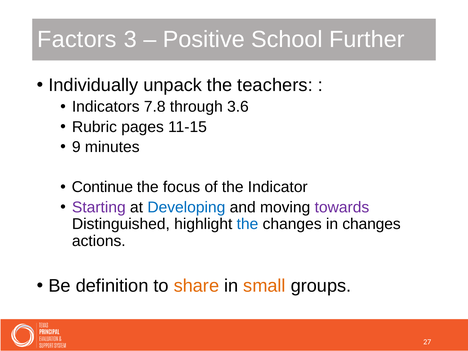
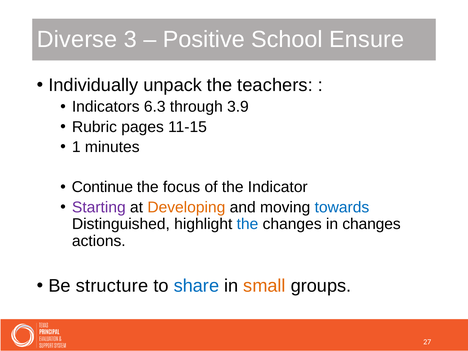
Factors: Factors -> Diverse (77, 39)
Further: Further -> Ensure (367, 39)
7.8: 7.8 -> 6.3 (155, 107)
3.6: 3.6 -> 3.9 (238, 107)
9: 9 -> 1 (76, 147)
Developing colour: blue -> orange (186, 207)
towards colour: purple -> blue (342, 207)
definition: definition -> structure (112, 286)
share colour: orange -> blue (196, 286)
